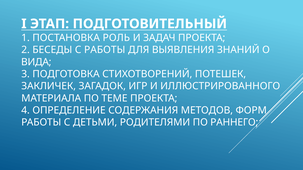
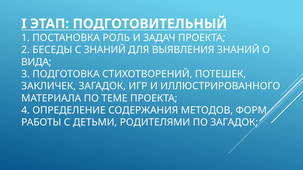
С РАБОТЫ: РАБОТЫ -> ЗНАНИЙ (105, 50)
ПО РАННЕГО: РАННЕГО -> ЗАГАДОК (234, 123)
